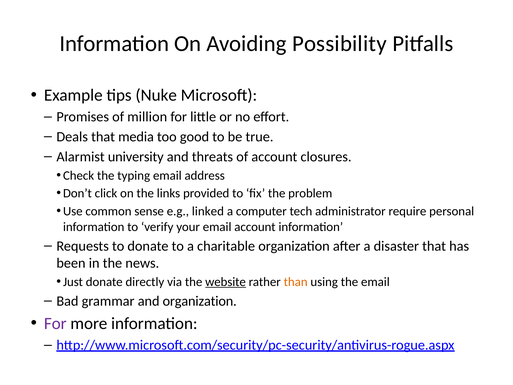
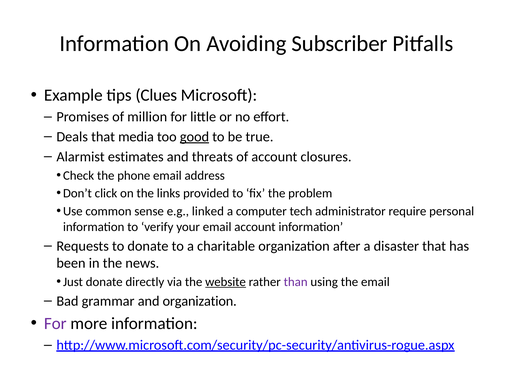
Possibility: Possibility -> Subscriber (340, 43)
Nuke: Nuke -> Clues (156, 95)
good underline: none -> present (195, 137)
university: university -> estimates (136, 157)
typing: typing -> phone (134, 175)
than colour: orange -> purple (296, 282)
